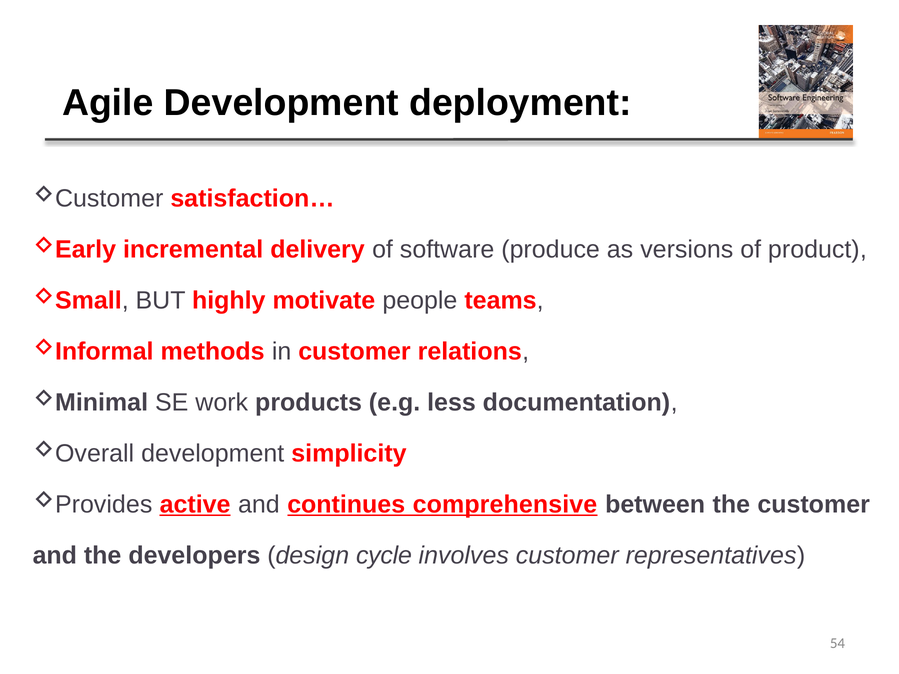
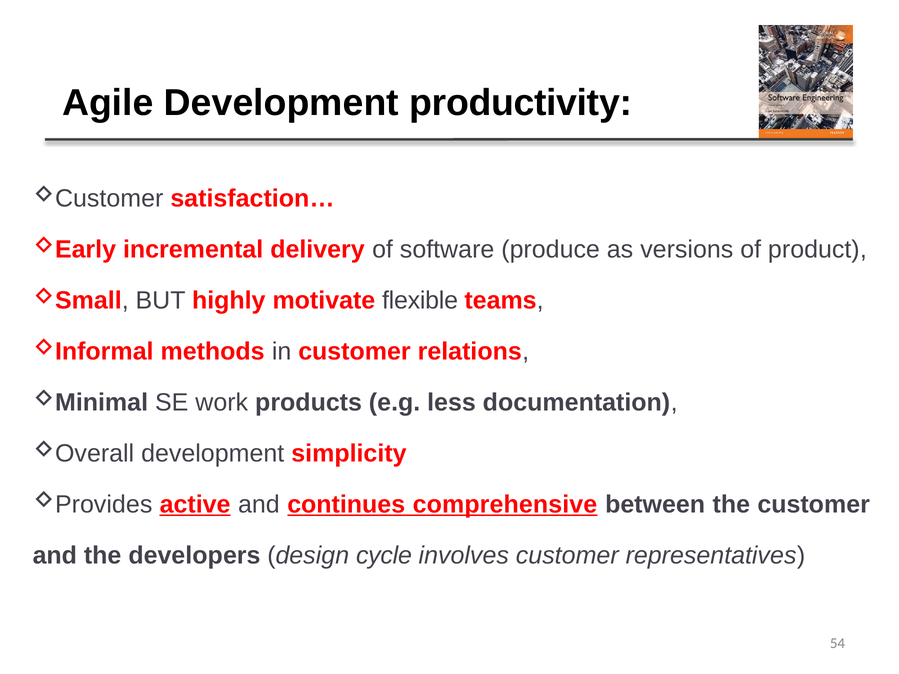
deployment: deployment -> productivity (521, 103)
people: people -> flexible (420, 300)
